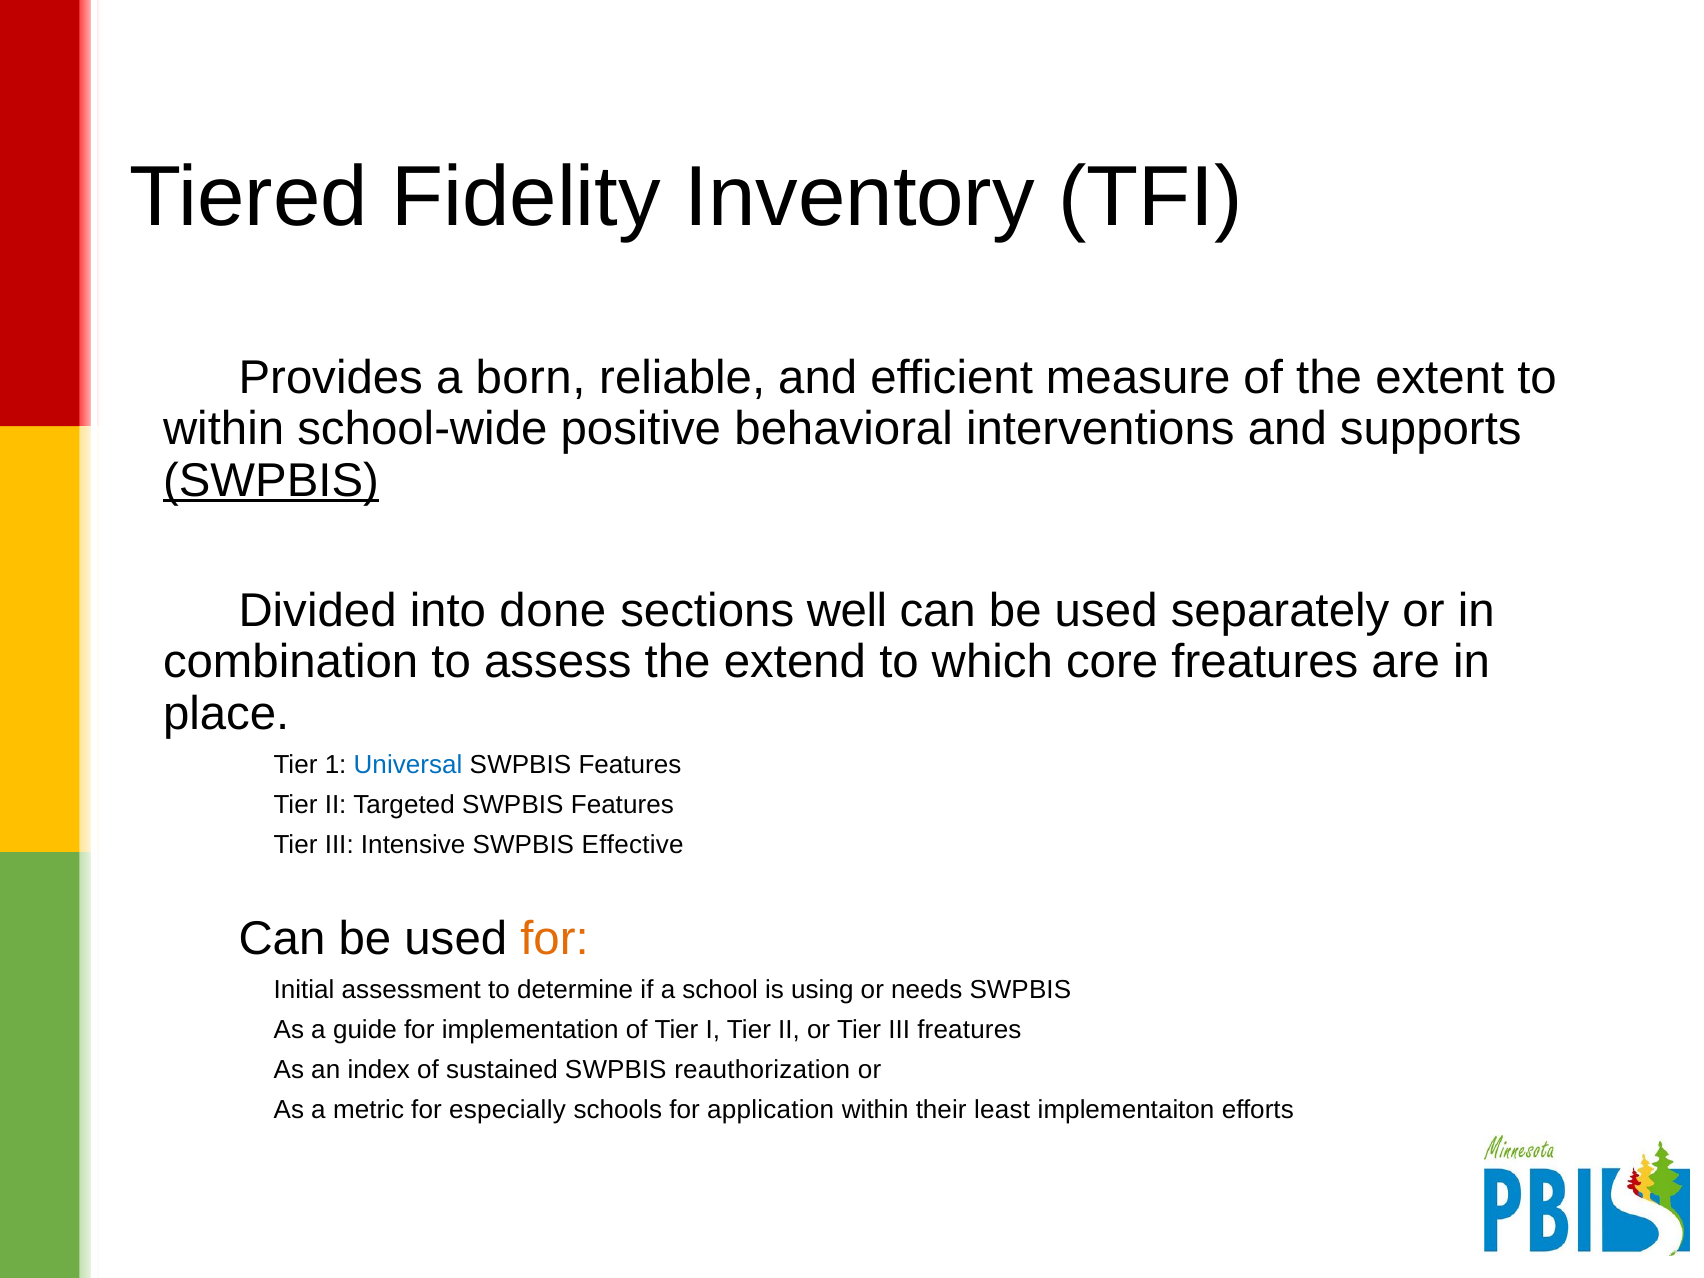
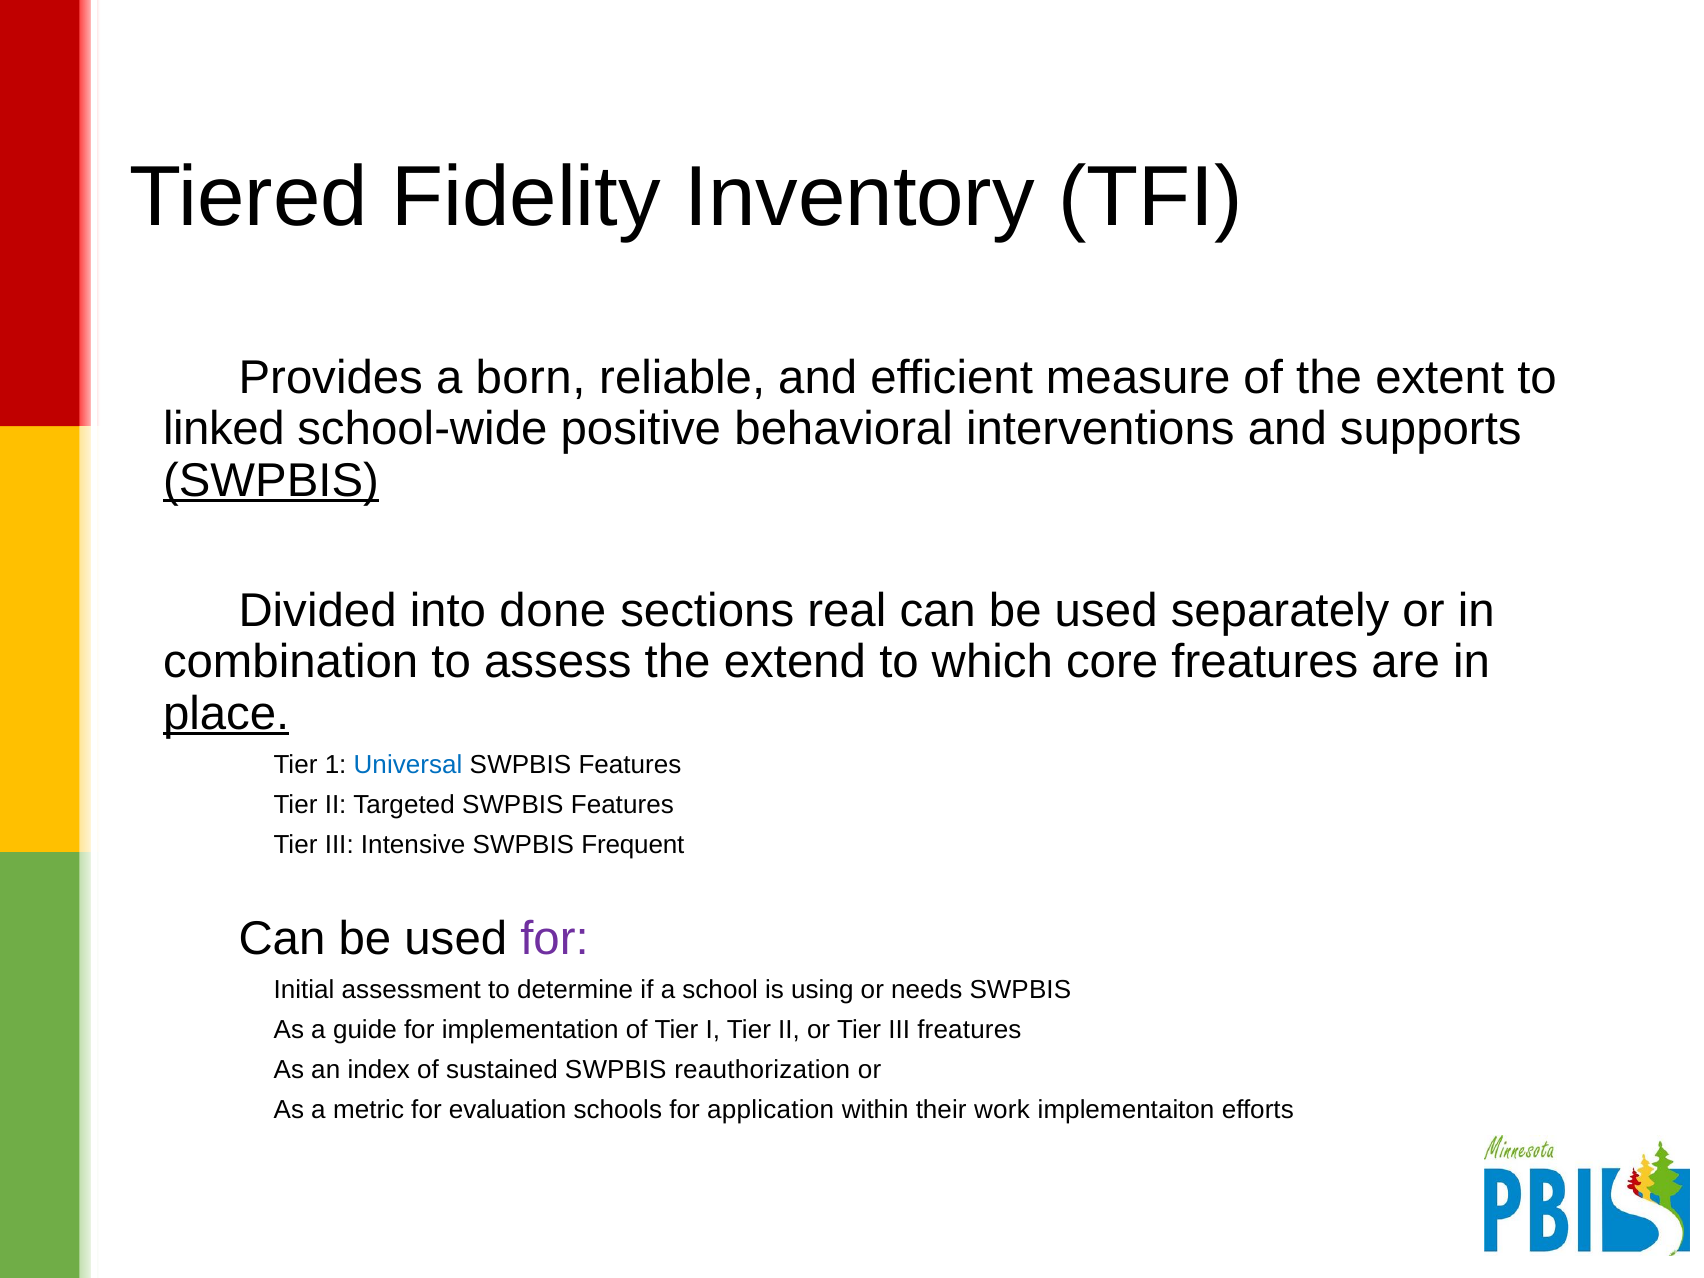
within: within -> linked (224, 429)
well: well -> real (847, 611)
place underline: none -> present (226, 713)
Effective: Effective -> Frequent (633, 845)
for colour: orange -> purple (555, 938)
especially: especially -> evaluation (508, 1110)
least: least -> work (1002, 1110)
